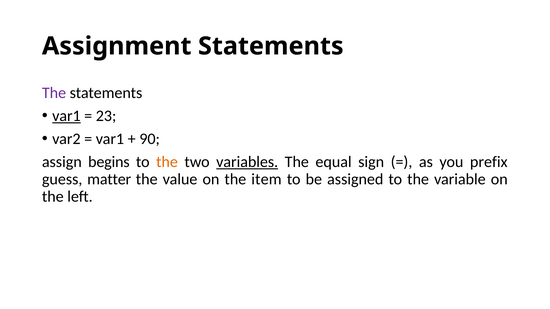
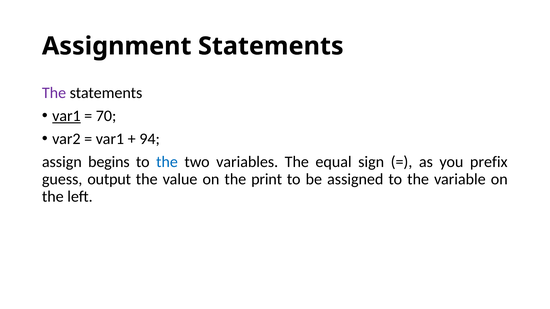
23: 23 -> 70 (106, 116)
90: 90 -> 94 (150, 139)
the colour: orange -> blue (167, 162)
variables underline: present -> none (247, 162)
matter: matter -> output (109, 179)
item: item -> print (267, 179)
